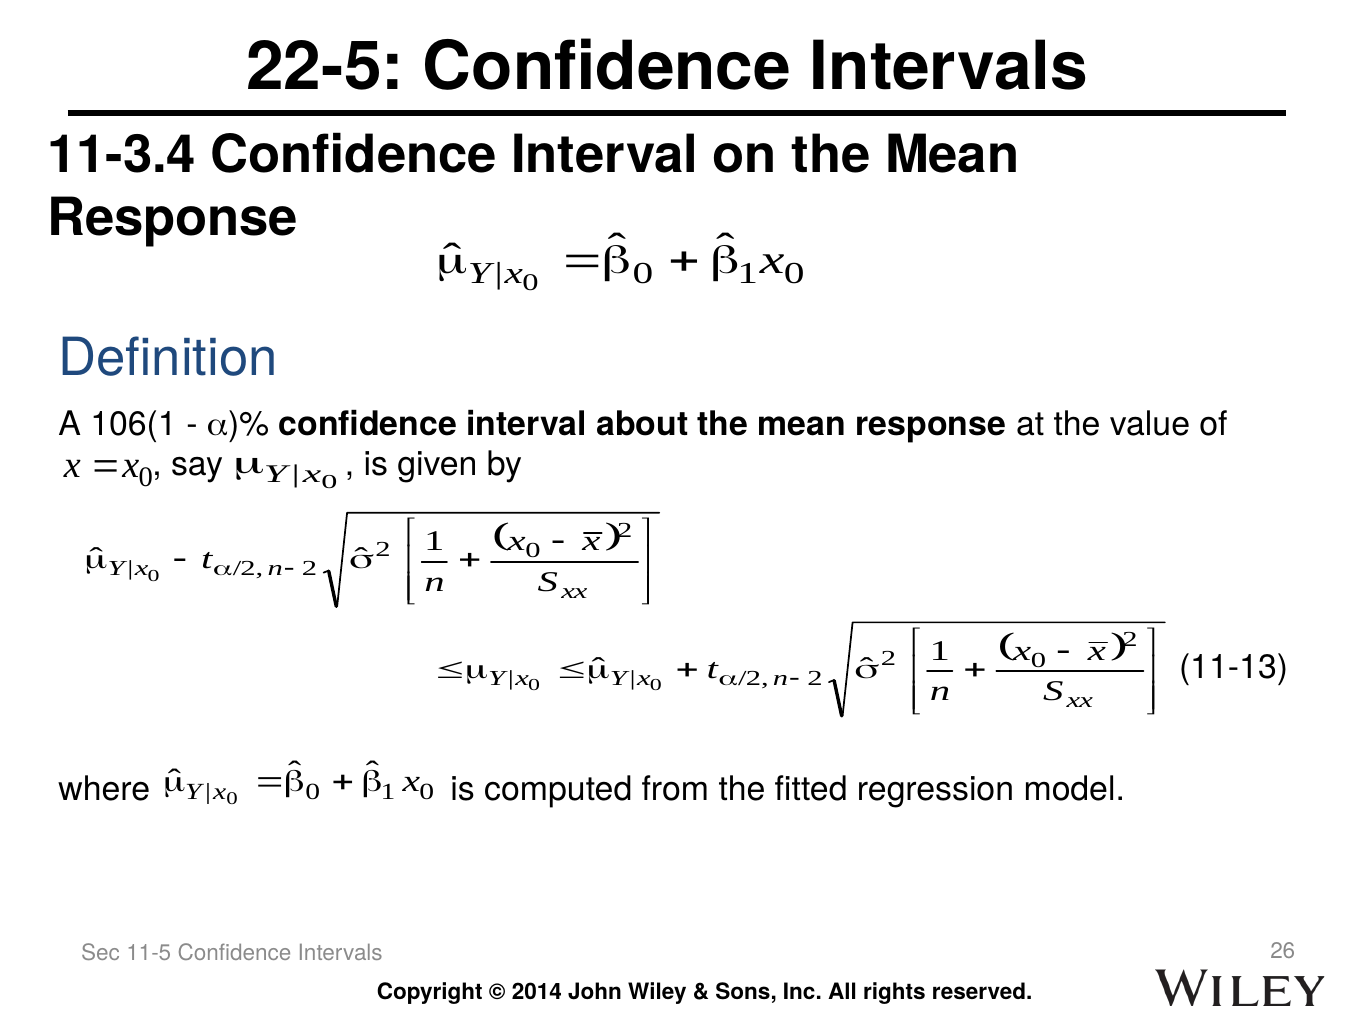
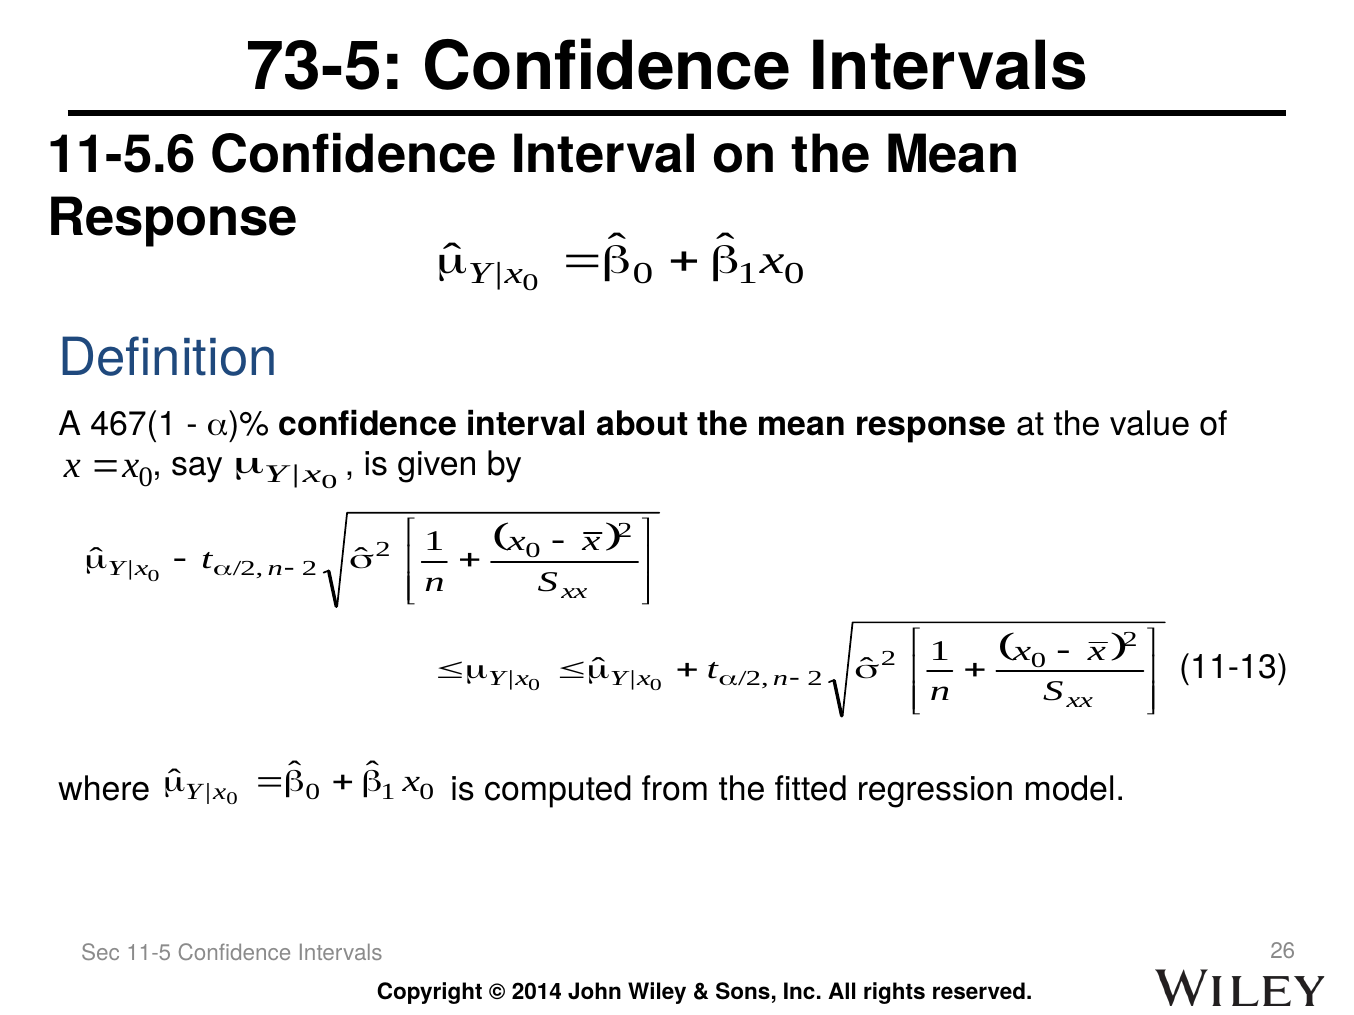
22-5: 22-5 -> 73-5 (325, 67)
11-3.4: 11-3.4 -> 11-5.6 (122, 155)
106(1: 106(1 -> 467(1 (134, 424)
